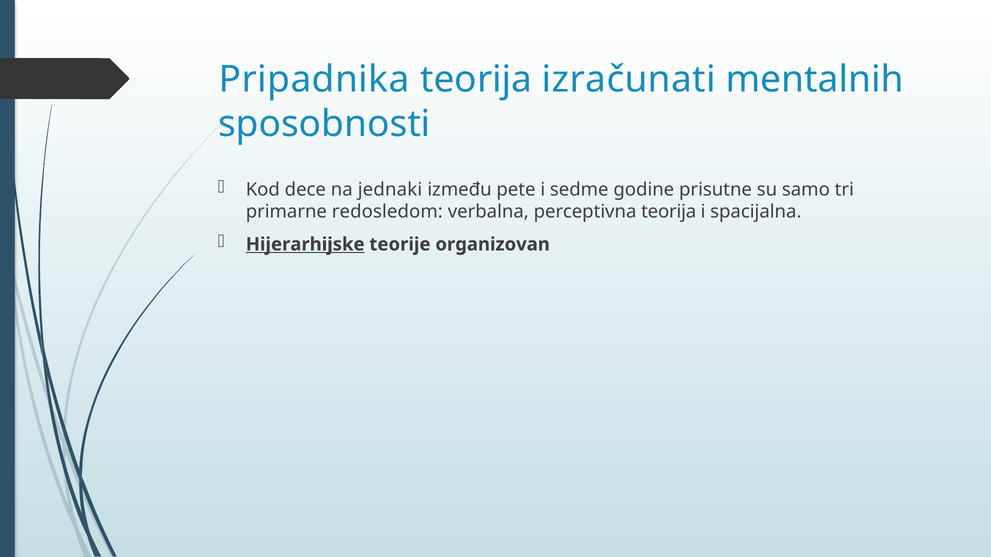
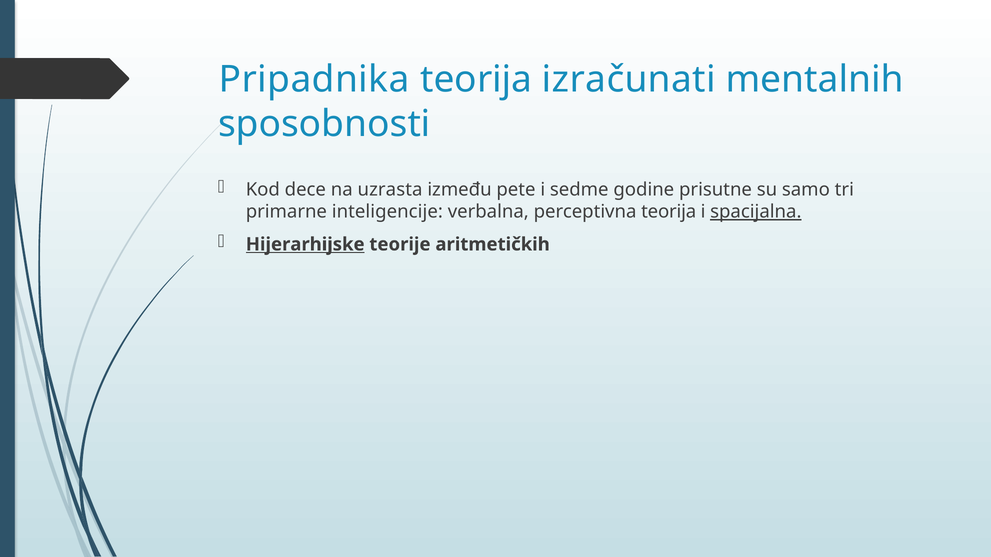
jednaki: jednaki -> uzrasta (390, 190)
redosledom: redosledom -> inteligencije (387, 212)
spacijalna underline: none -> present (756, 212)
organizovan: organizovan -> aritmetičkih (493, 245)
